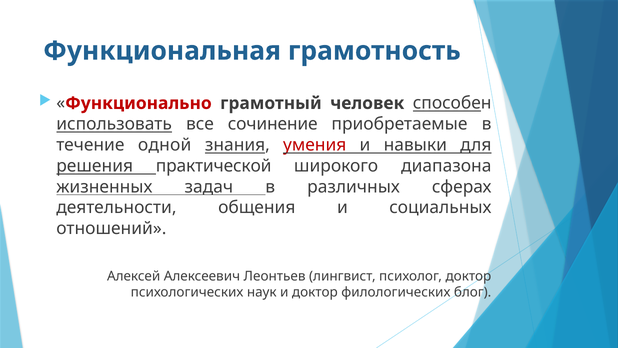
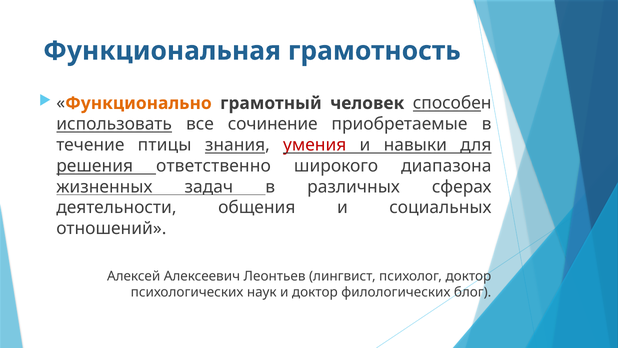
Функционально colour: red -> orange (138, 103)
одной: одной -> птицы (165, 145)
практической: практической -> ответственно (213, 166)
